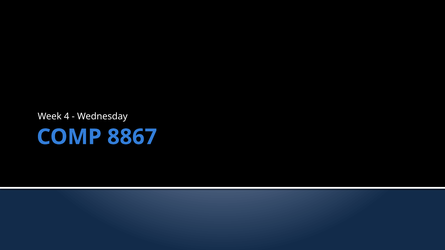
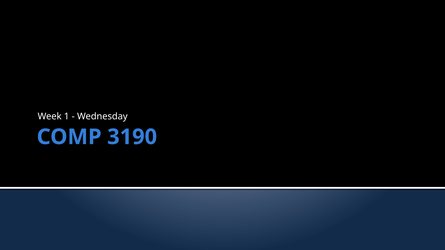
4: 4 -> 1 (67, 117)
8867: 8867 -> 3190 (132, 137)
